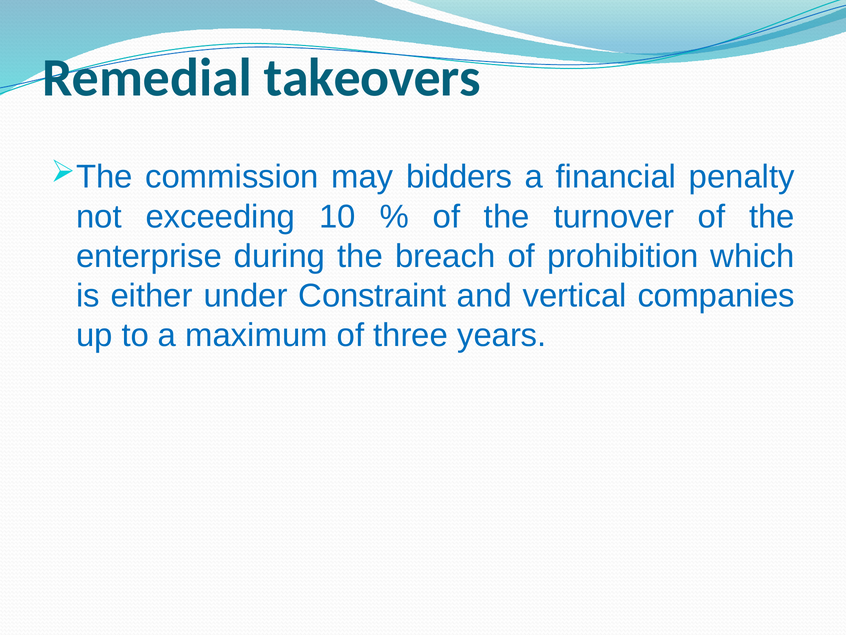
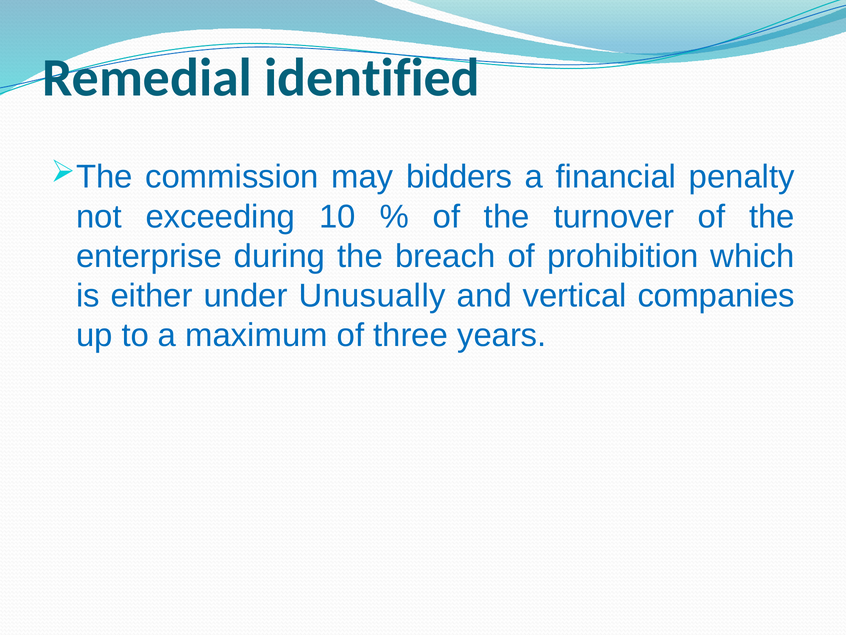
takeovers: takeovers -> identified (372, 78)
Constraint: Constraint -> Unusually (372, 295)
